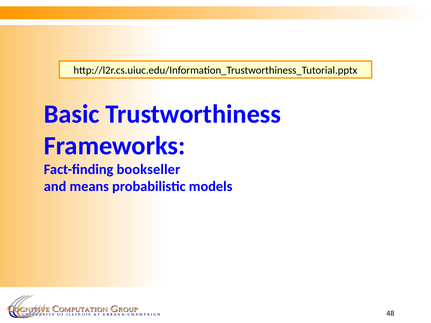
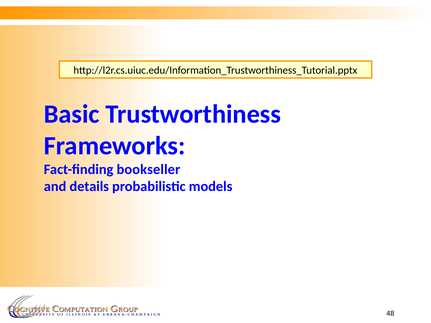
means: means -> details (89, 187)
